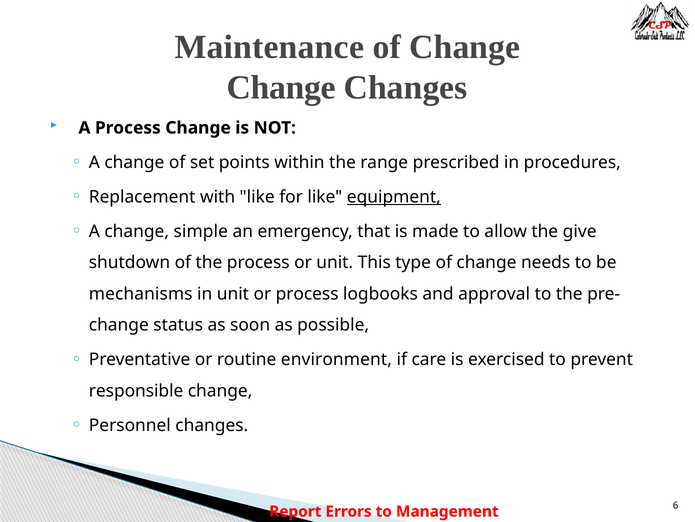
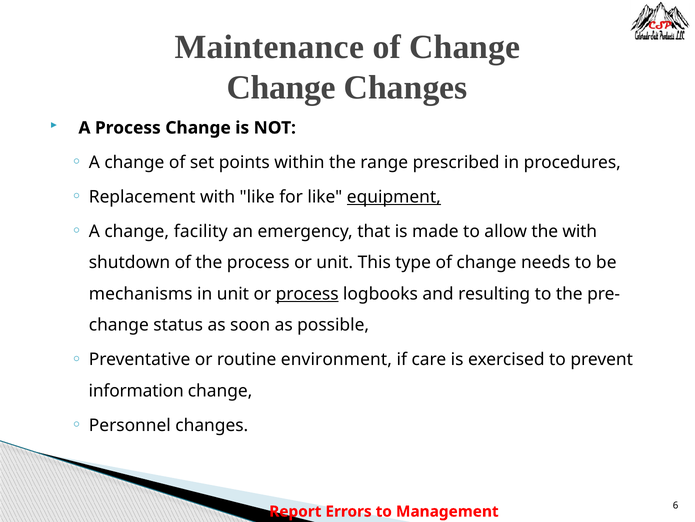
simple: simple -> facility (201, 231)
the give: give -> with (580, 231)
process underline: none -> present (307, 293)
approval: approval -> resulting (494, 293)
responsible: responsible -> information (136, 390)
